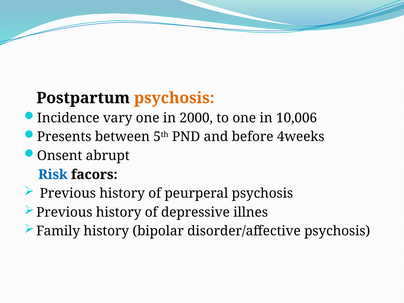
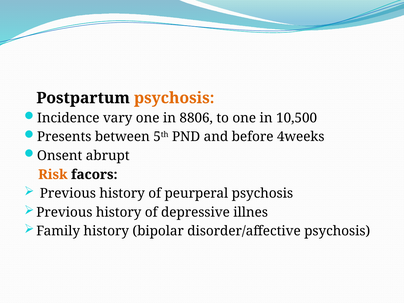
2000: 2000 -> 8806 (196, 118)
10,006: 10,006 -> 10,500 (297, 118)
Risk colour: blue -> orange (53, 175)
